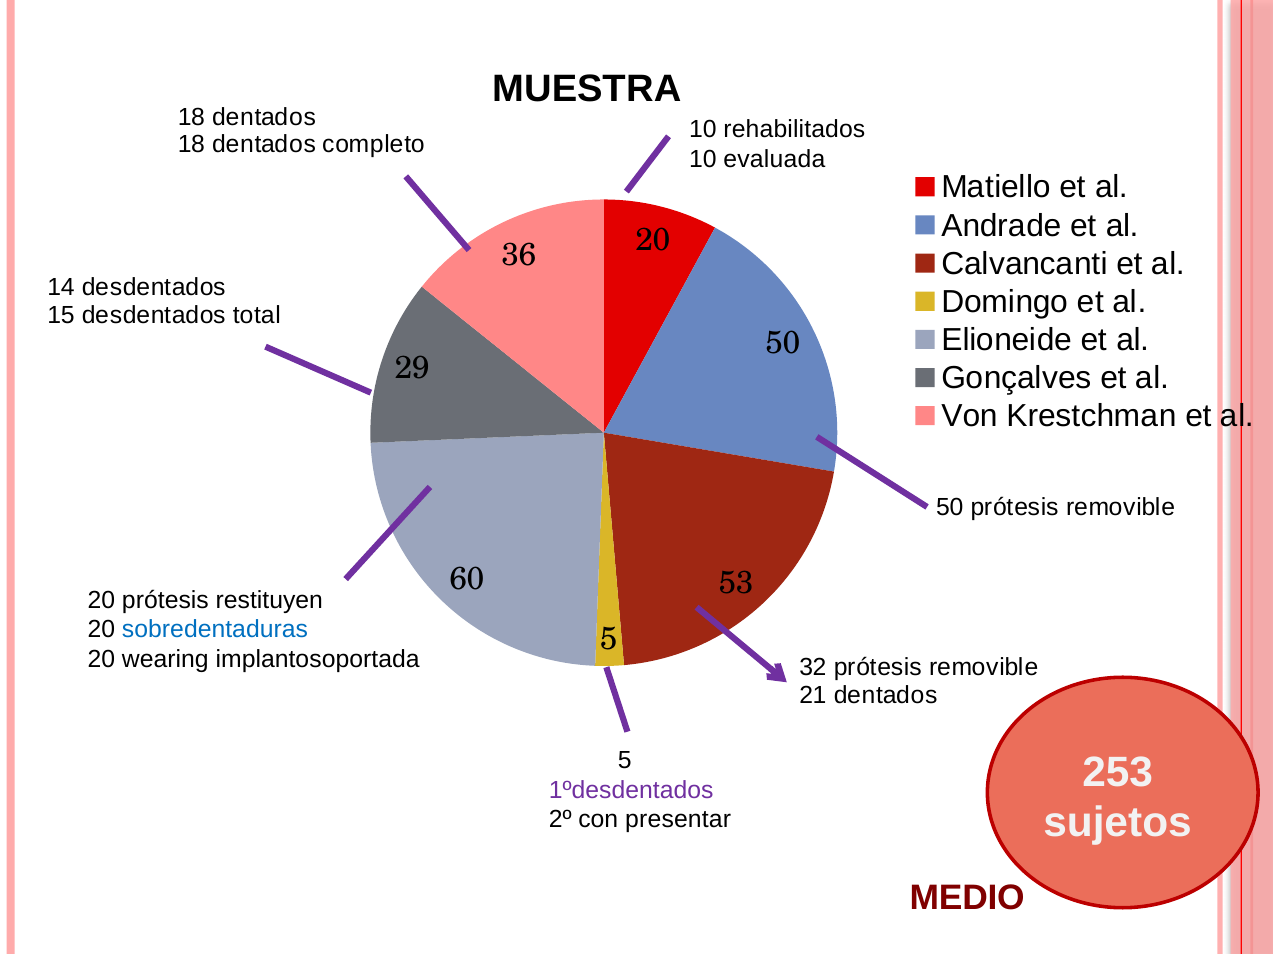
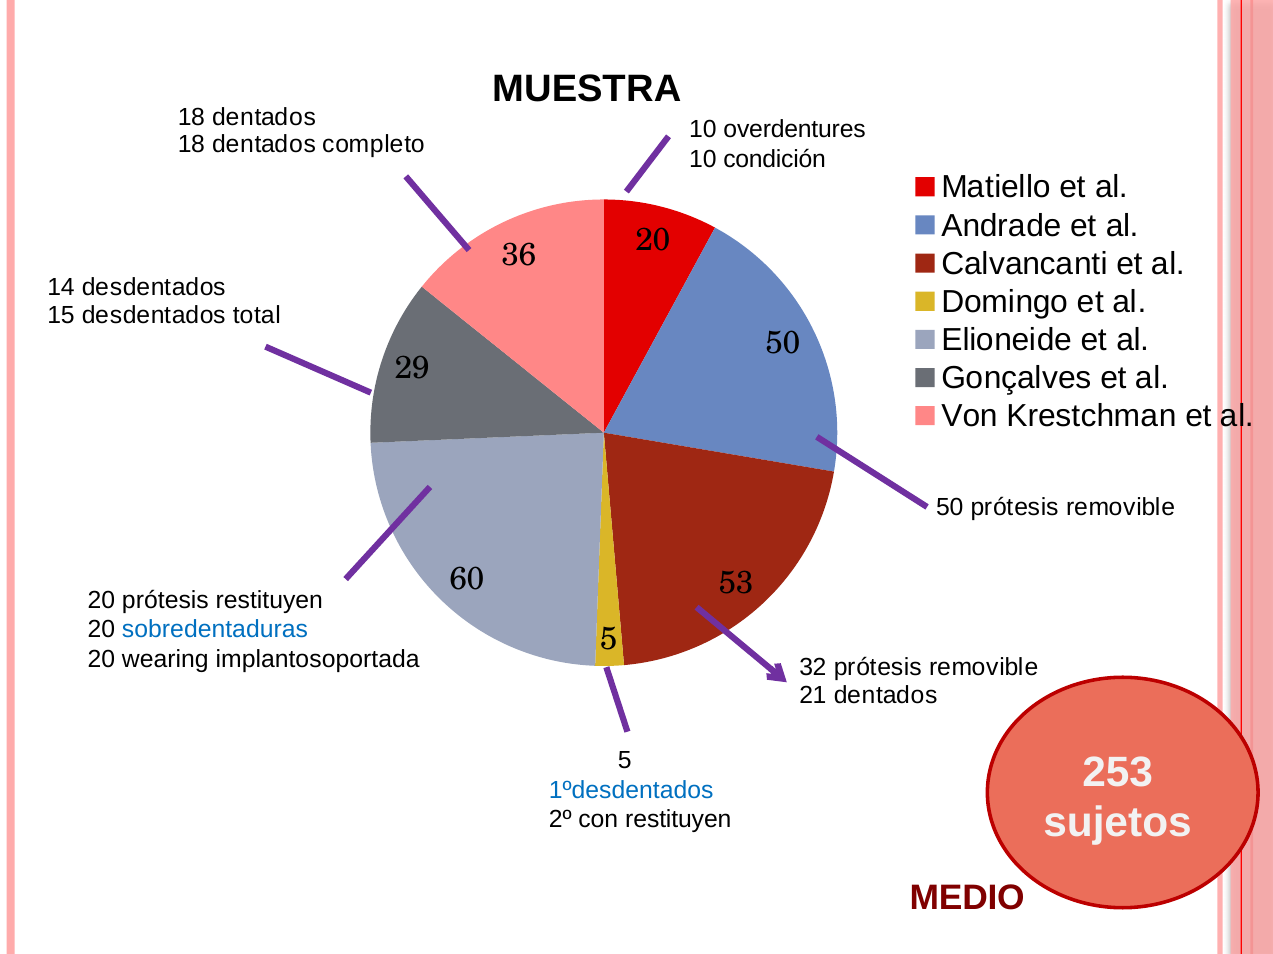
rehabilitados: rehabilitados -> overdentures (795, 129)
evaluada: evaluada -> condición (775, 159)
1ºdesdentados colour: purple -> blue (631, 791)
con presentar: presentar -> restituyen (678, 820)
